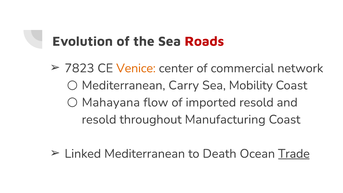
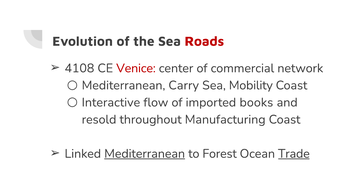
7823: 7823 -> 4108 (79, 68)
Venice colour: orange -> red (136, 68)
Mahayana: Mahayana -> Interactive (111, 102)
imported resold: resold -> books (256, 102)
Mediterranean underline: none -> present (145, 154)
Death: Death -> Forest (220, 154)
